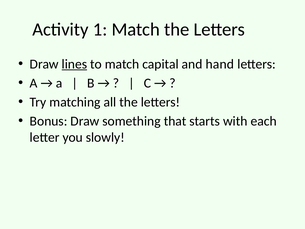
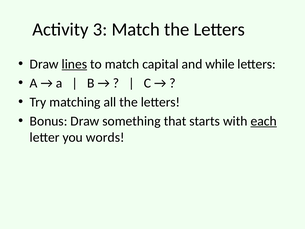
1: 1 -> 3 (100, 30)
hand: hand -> while (220, 64)
each underline: none -> present (264, 121)
slowly: slowly -> words (105, 137)
